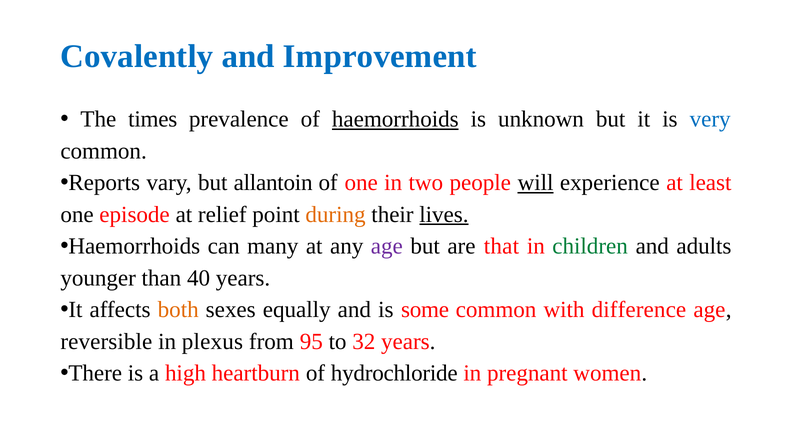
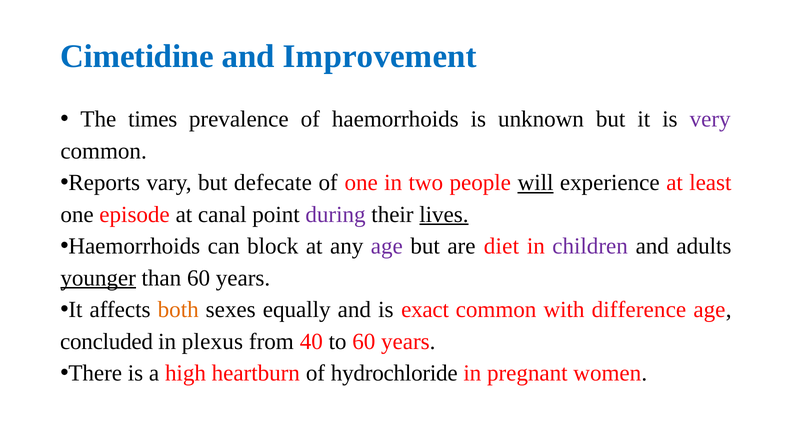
Covalently: Covalently -> Cimetidine (137, 56)
haemorrhoids underline: present -> none (395, 119)
very colour: blue -> purple (710, 119)
allantoin: allantoin -> defecate (273, 183)
relief: relief -> canal (222, 215)
during colour: orange -> purple (336, 215)
many: many -> block (273, 247)
that: that -> diet (501, 247)
children colour: green -> purple (590, 247)
younger underline: none -> present (98, 278)
than 40: 40 -> 60 (199, 278)
some: some -> exact (425, 310)
reversible: reversible -> concluded (107, 342)
95: 95 -> 40 (311, 342)
to 32: 32 -> 60 (364, 342)
